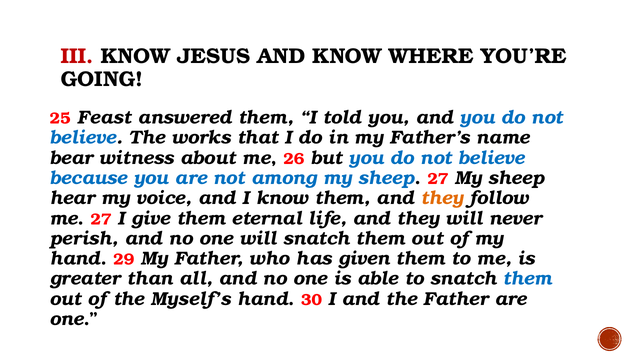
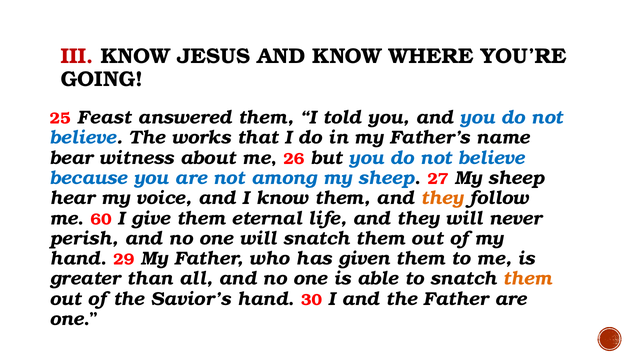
me 27: 27 -> 60 (101, 219)
them colour: blue -> orange (528, 278)
Myself’s: Myself’s -> Savior’s (191, 299)
